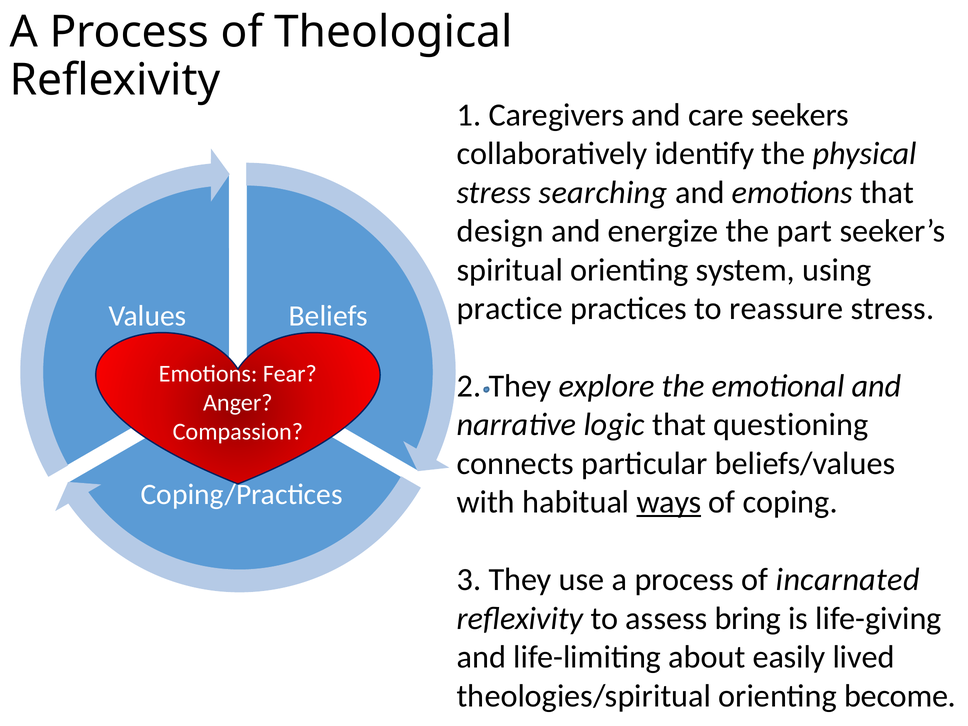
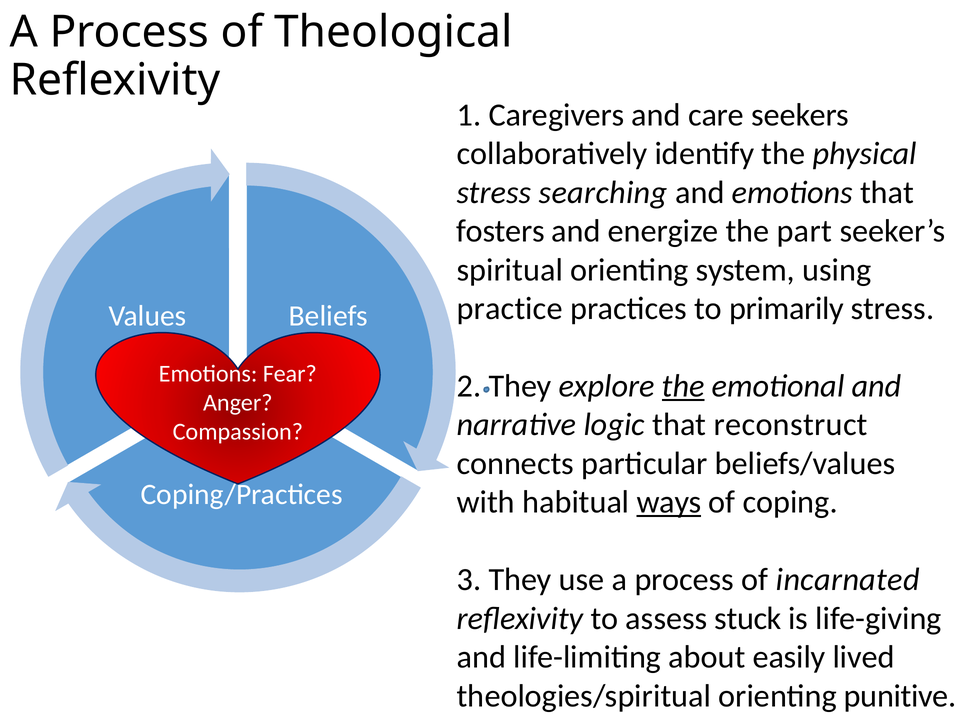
design: design -> fosters (501, 231)
reassure: reassure -> primarily (787, 309)
the underline: none -> present (683, 386)
questioning: questioning -> reconstruct (791, 425)
bring: bring -> stuck (748, 618)
become: become -> punitive (900, 696)
